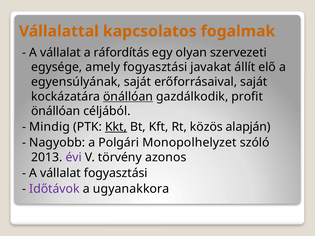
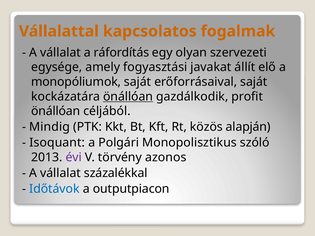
egyensúlyának: egyensúlyának -> monopóliumok (76, 82)
Kkt underline: present -> none (116, 127)
Nagyobb: Nagyobb -> Isoquant (57, 143)
Monopolhelyzet: Monopolhelyzet -> Monopolisztikus (189, 143)
vállalat fogyasztási: fogyasztási -> százalékkal (116, 173)
Időtávok colour: purple -> blue (54, 189)
ugyanakkora: ugyanakkora -> outputpiacon (131, 189)
